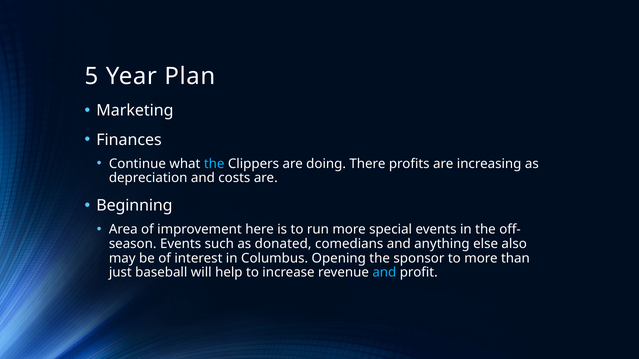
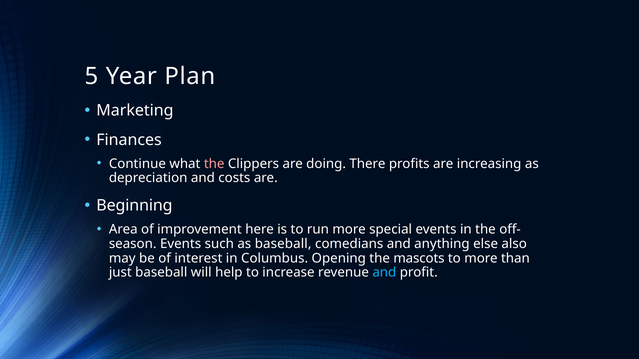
the colour: light blue -> pink (214, 164)
as donated: donated -> baseball (283, 244)
sponsor: sponsor -> mascots (419, 259)
